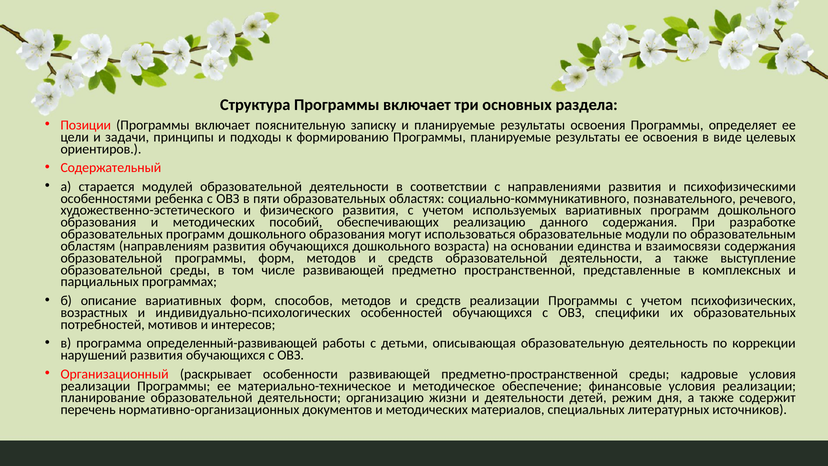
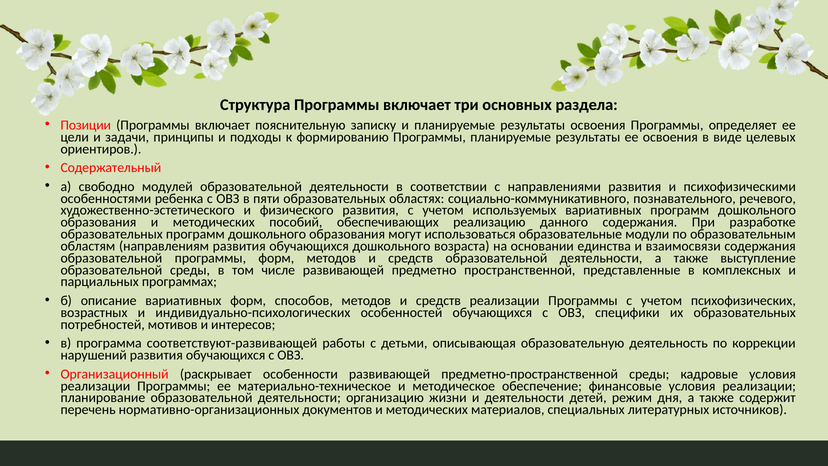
старается: старается -> свободно (107, 187)
определенный-развивающей: определенный-развивающей -> соответствуют-развивающей (232, 343)
